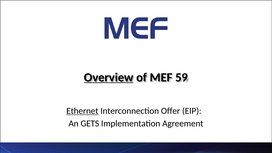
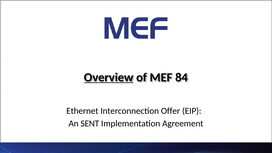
59: 59 -> 84 (182, 77)
Ethernet underline: present -> none (82, 111)
GETS: GETS -> SENT (90, 124)
